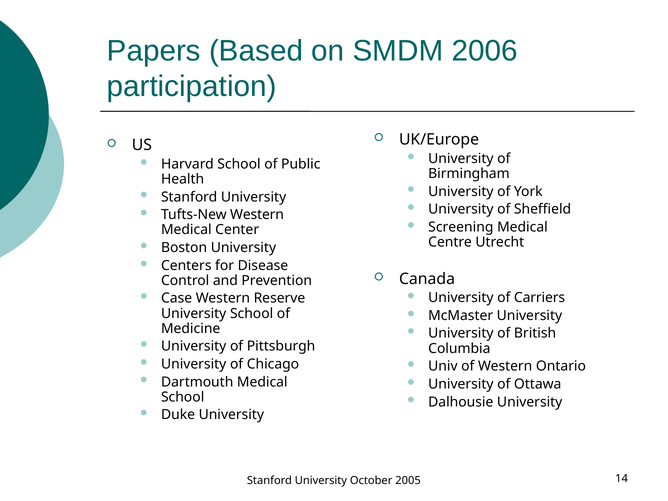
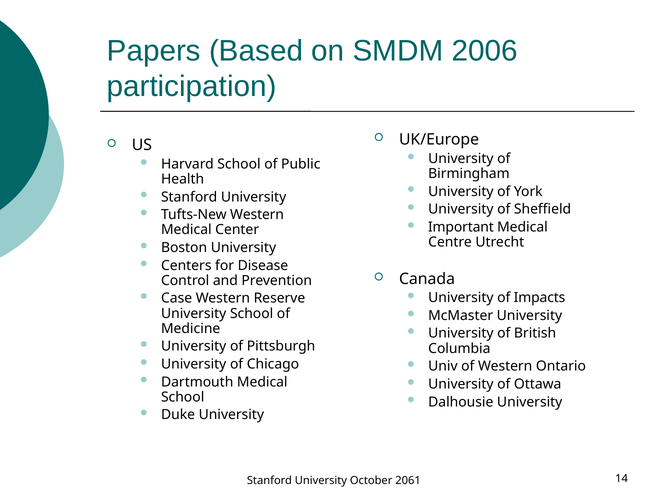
Screening: Screening -> Important (461, 227)
Carriers: Carriers -> Impacts (540, 298)
2005: 2005 -> 2061 (408, 481)
